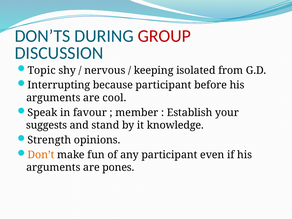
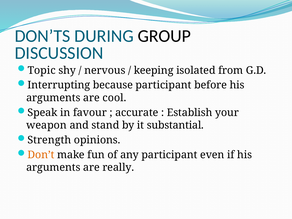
GROUP colour: red -> black (164, 36)
member: member -> accurate (137, 113)
suggests: suggests -> weapon (46, 125)
knowledge: knowledge -> substantial (175, 125)
pones: pones -> really (118, 168)
